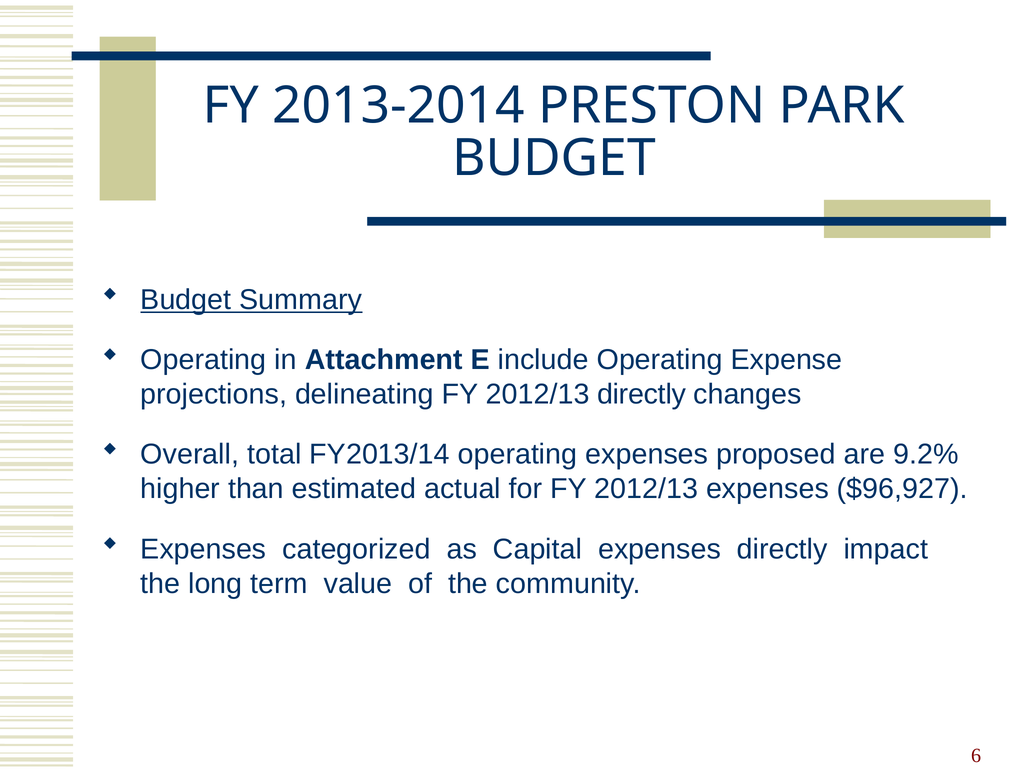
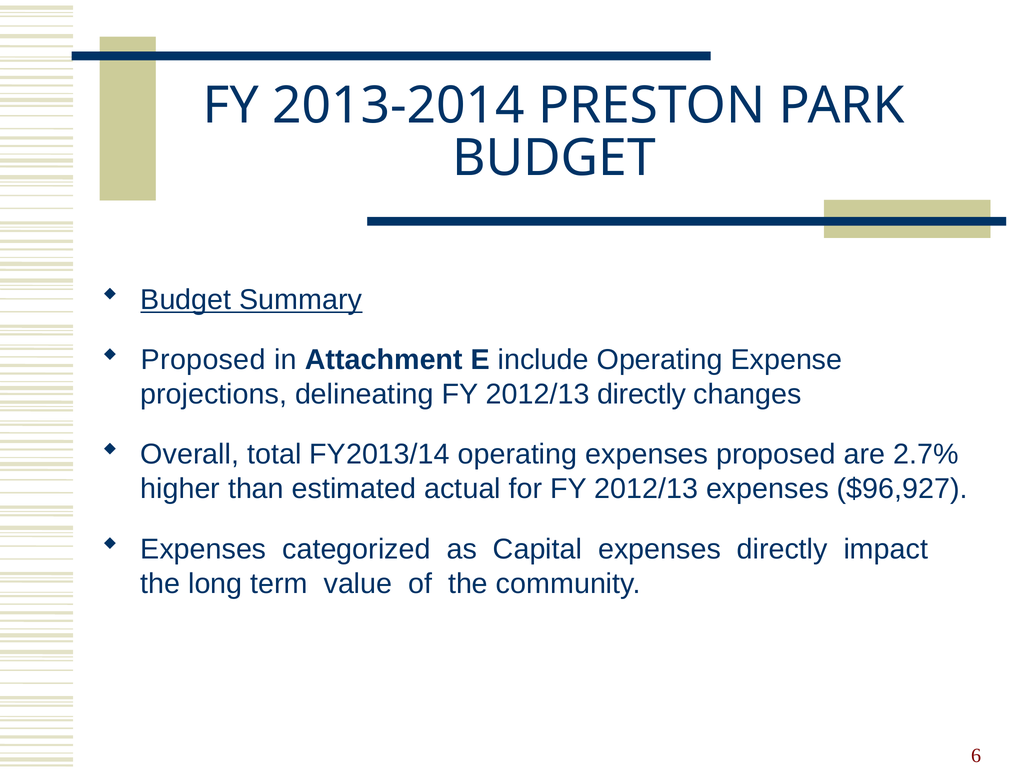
Operating: Operating -> Proposed (203, 360)
9.2%: 9.2% -> 2.7% (926, 454)
